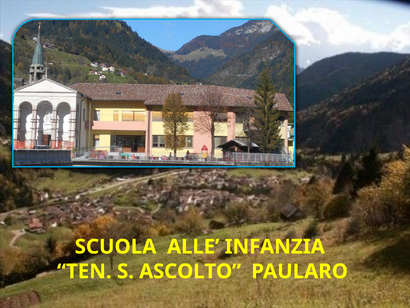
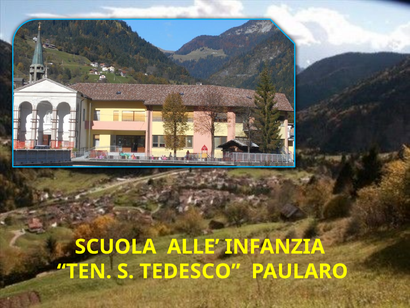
ASCOLTO: ASCOLTO -> TEDESCO (190, 271)
